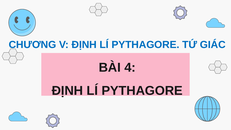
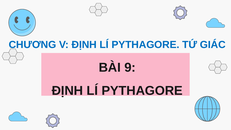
4: 4 -> 9 (130, 68)
